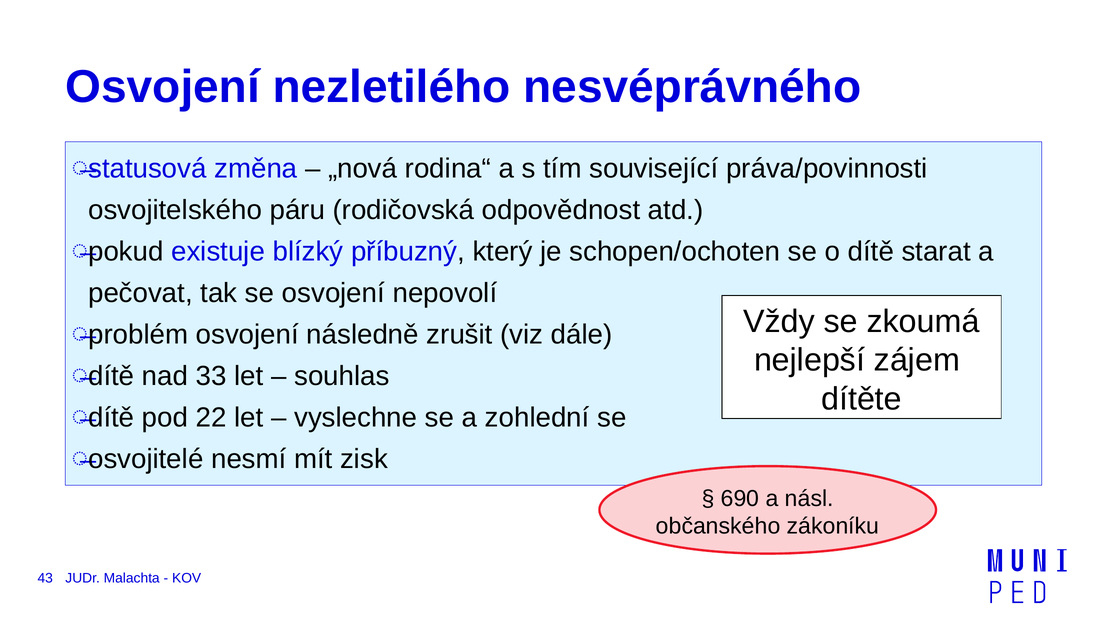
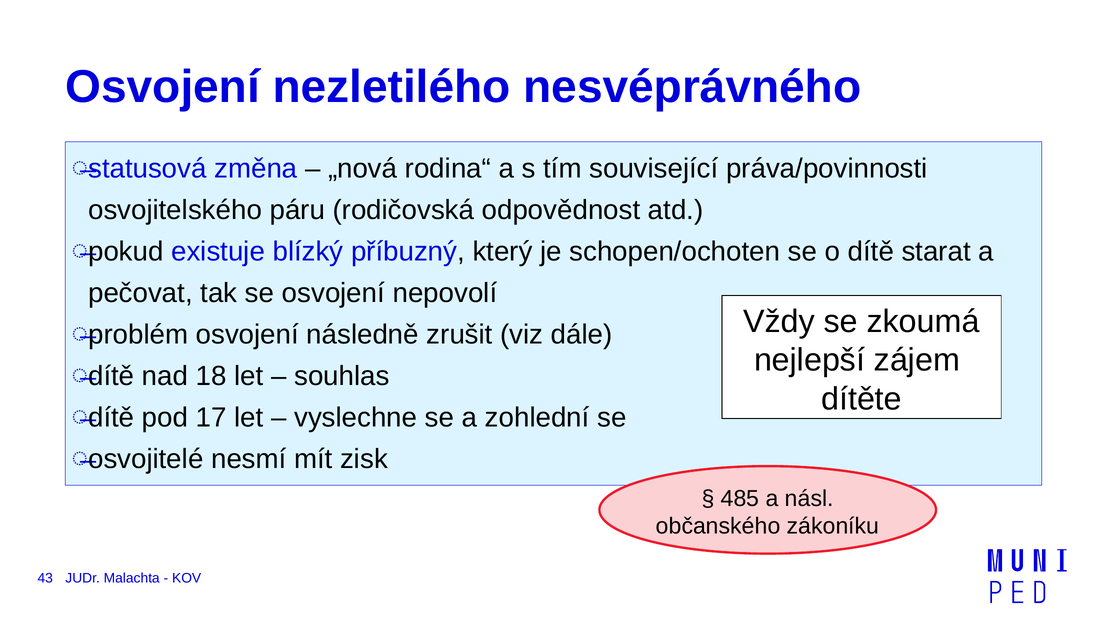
33: 33 -> 18 (211, 376)
22: 22 -> 17 (211, 417)
690: 690 -> 485 (740, 498)
